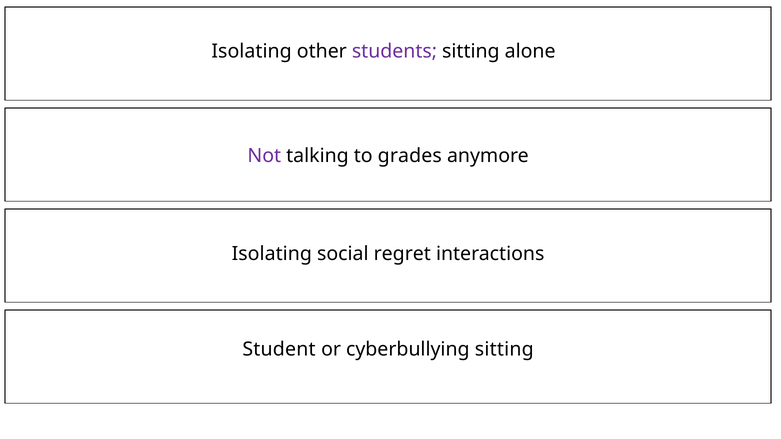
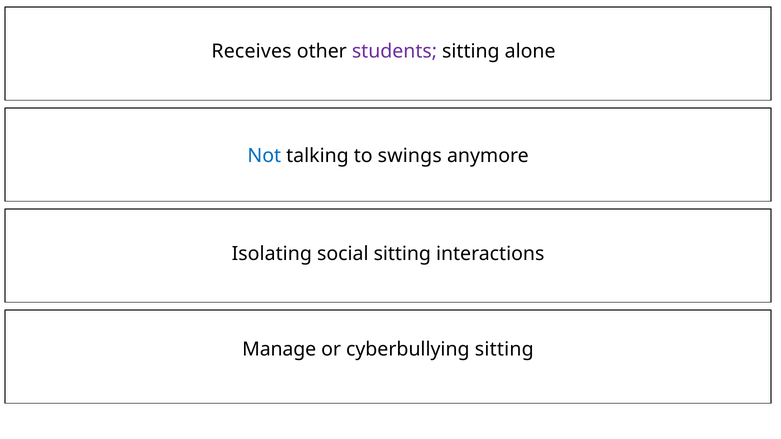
Isolating: Isolating -> Receives (252, 51)
Not colour: purple -> blue (264, 156)
grades: grades -> swings (410, 156)
social regret: regret -> sitting (402, 254)
Student: Student -> Manage (279, 350)
